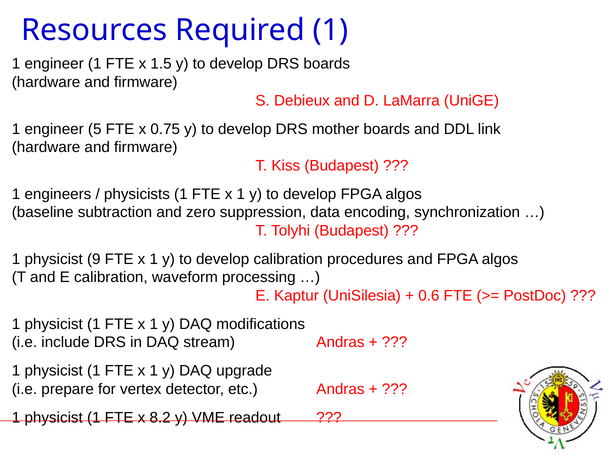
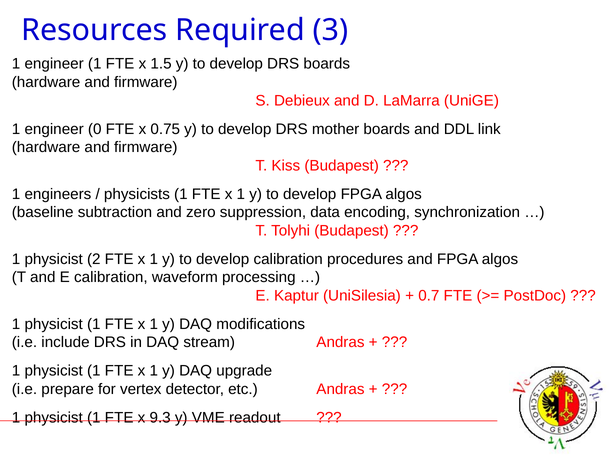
Required 1: 1 -> 3 (331, 30)
5: 5 -> 0 (95, 129)
9: 9 -> 2 (94, 259)
0.6: 0.6 -> 0.7 (429, 295)
8.2: 8.2 -> 9.3 (160, 417)
